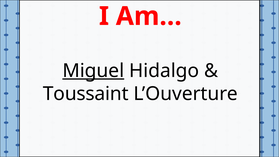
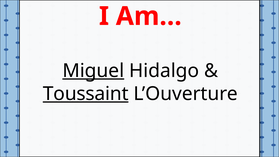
Toussaint underline: none -> present (86, 94)
